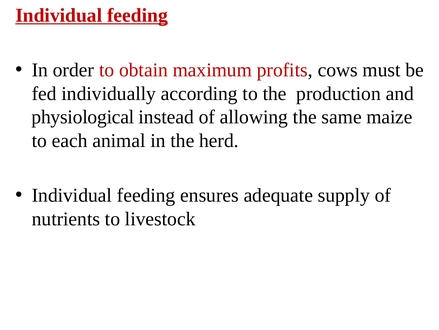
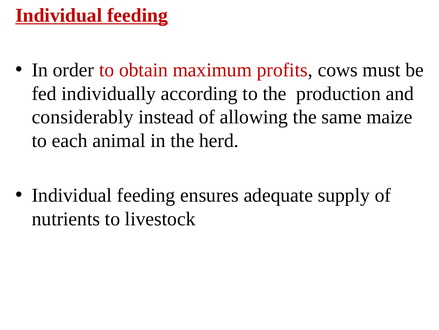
physiological: physiological -> considerably (83, 117)
